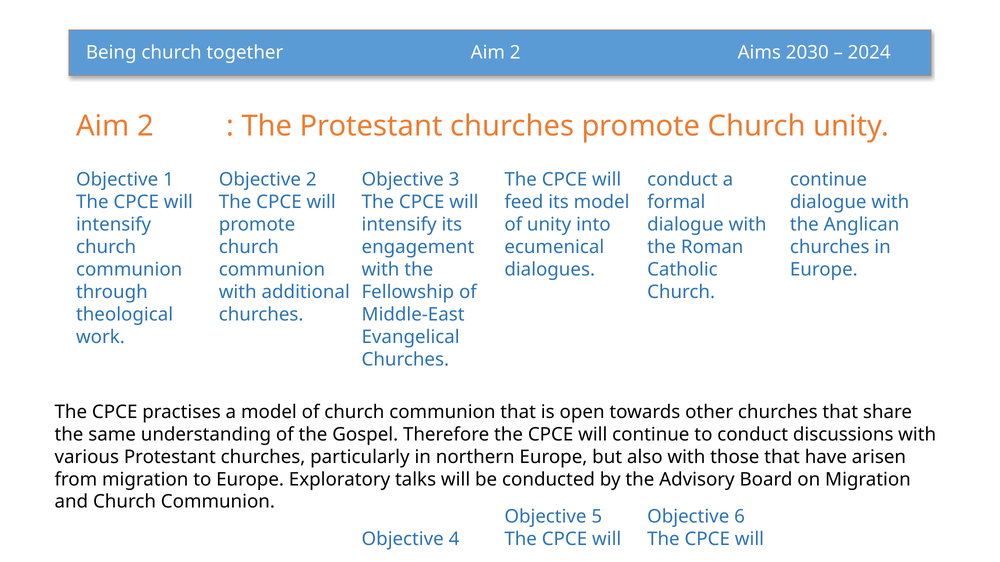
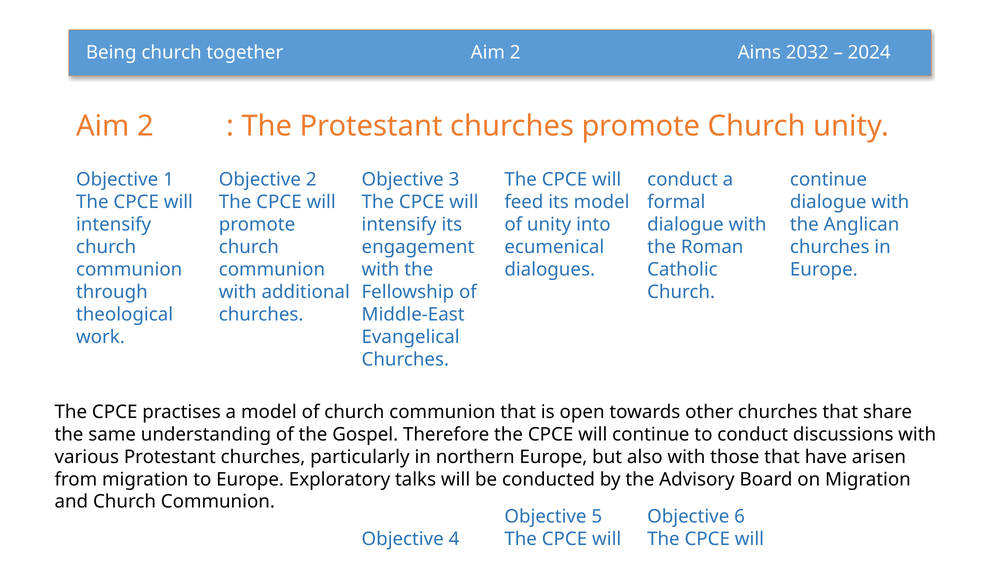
2030: 2030 -> 2032 (807, 53)
